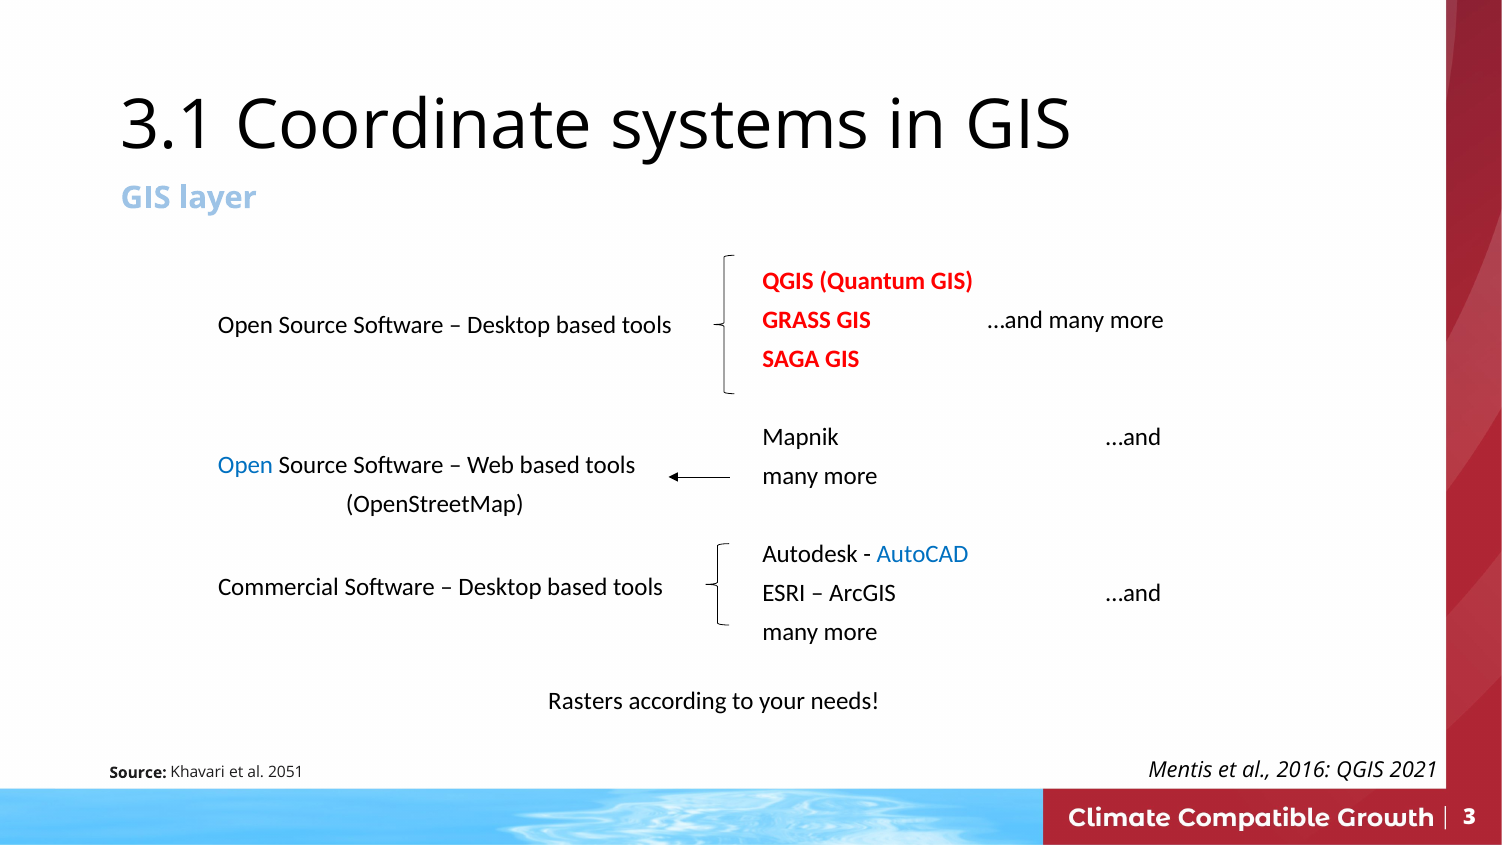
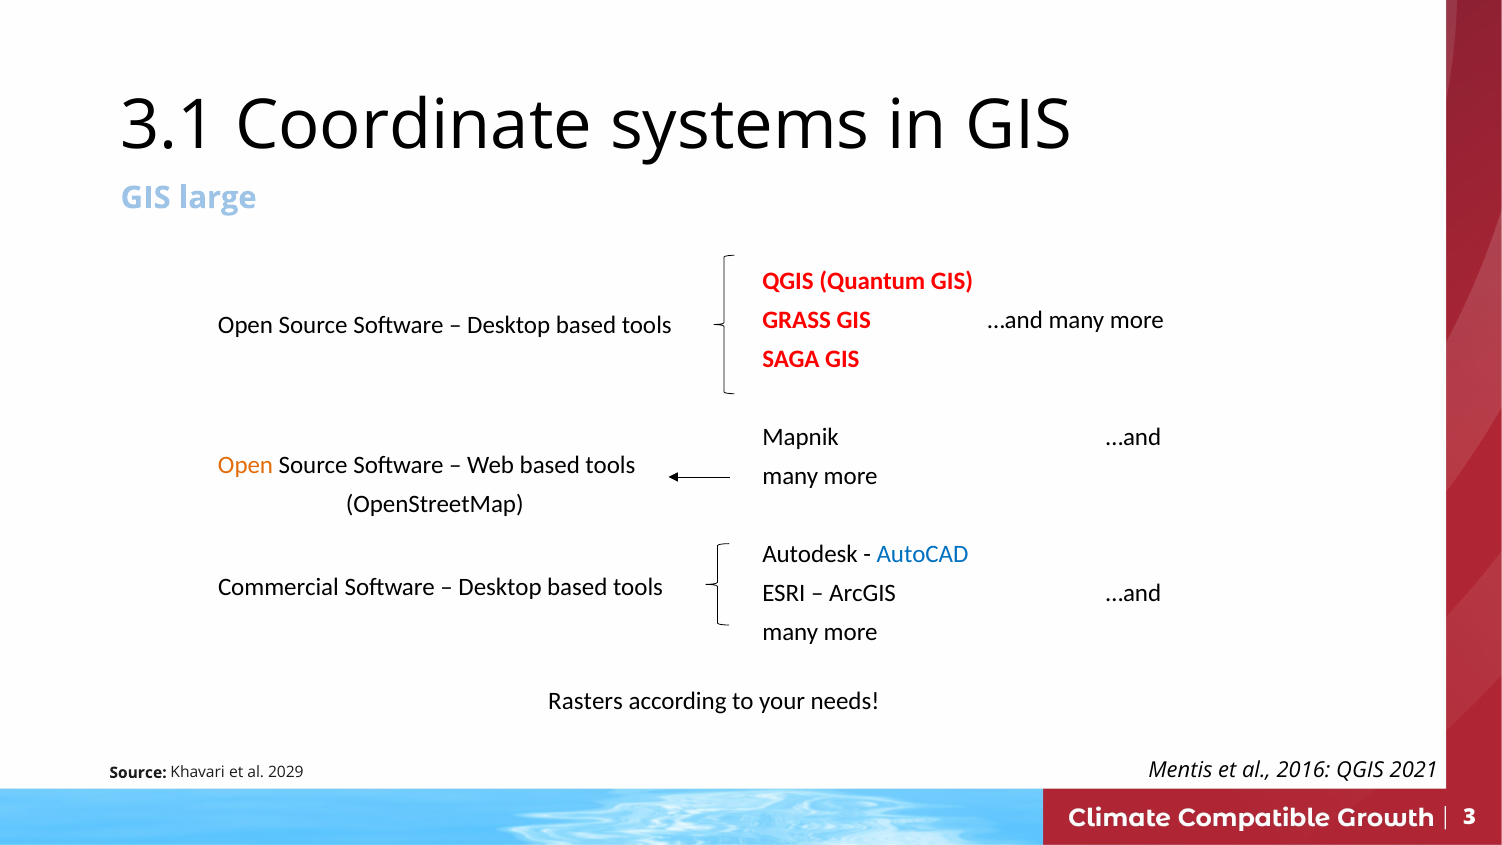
layer: layer -> large (218, 198)
Open colour: blue -> orange (246, 465)
2051: 2051 -> 2029 (286, 773)
